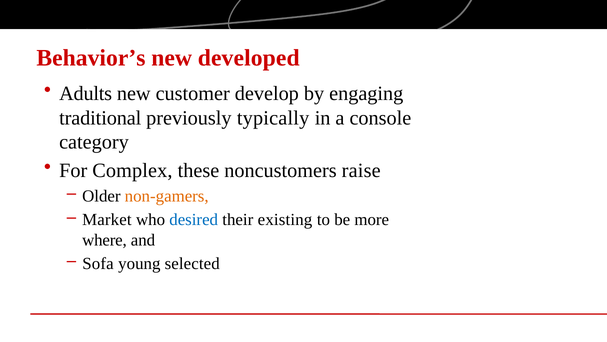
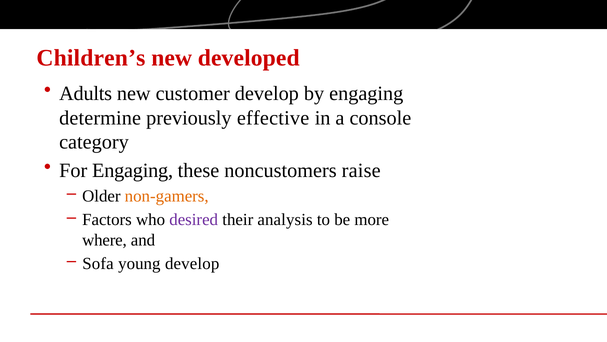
Behavior’s: Behavior’s -> Children’s (91, 58)
traditional: traditional -> determine (100, 118)
typically: typically -> effective (273, 118)
For Complex: Complex -> Engaging (133, 170)
Market: Market -> Factors (107, 219)
desired colour: blue -> purple (194, 219)
existing: existing -> analysis (285, 219)
young selected: selected -> develop (192, 263)
